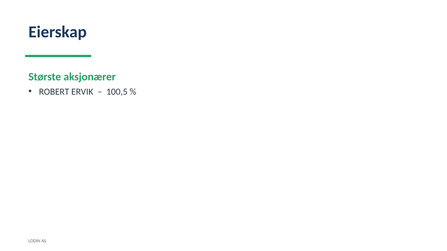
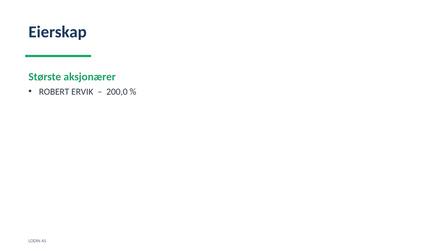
100,5: 100,5 -> 200,0 (117, 92)
